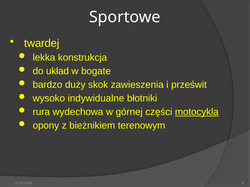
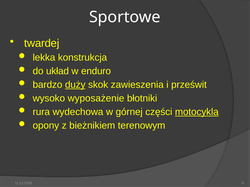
bogate: bogate -> enduro (96, 71)
duży underline: none -> present (75, 85)
indywidualne: indywidualne -> wyposażenie (96, 99)
